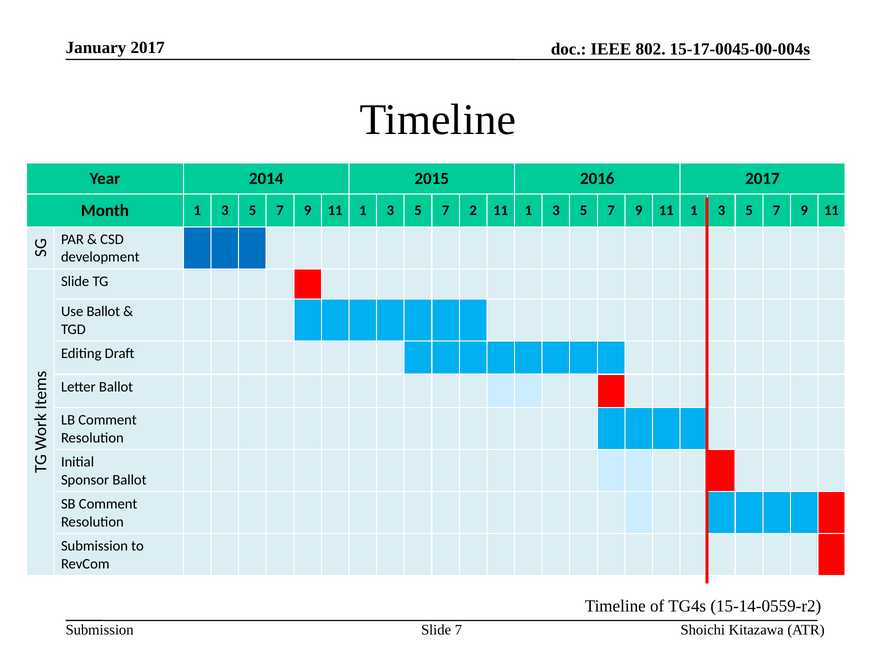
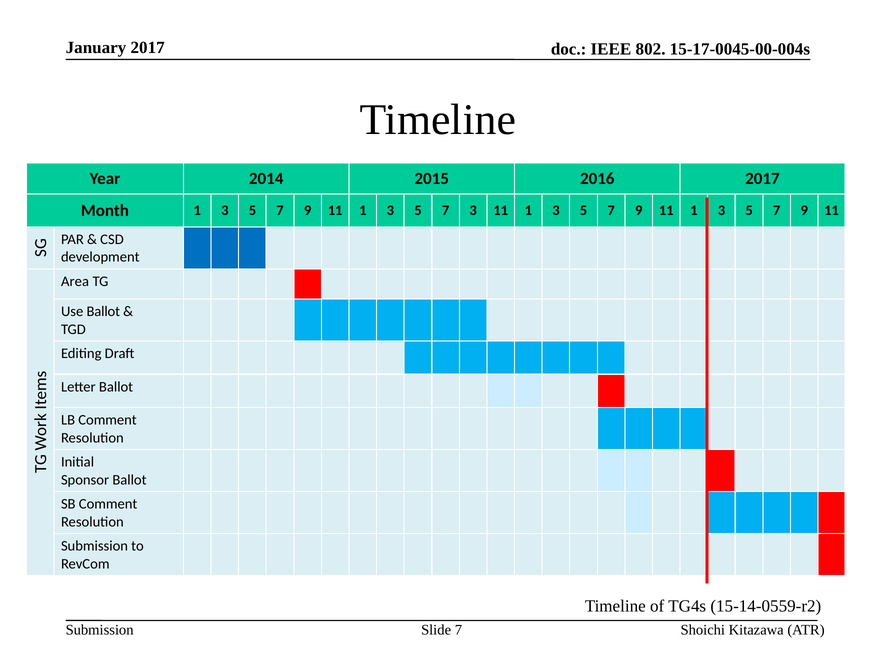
7 2: 2 -> 3 (473, 211)
Slide: Slide -> Area (75, 281)
